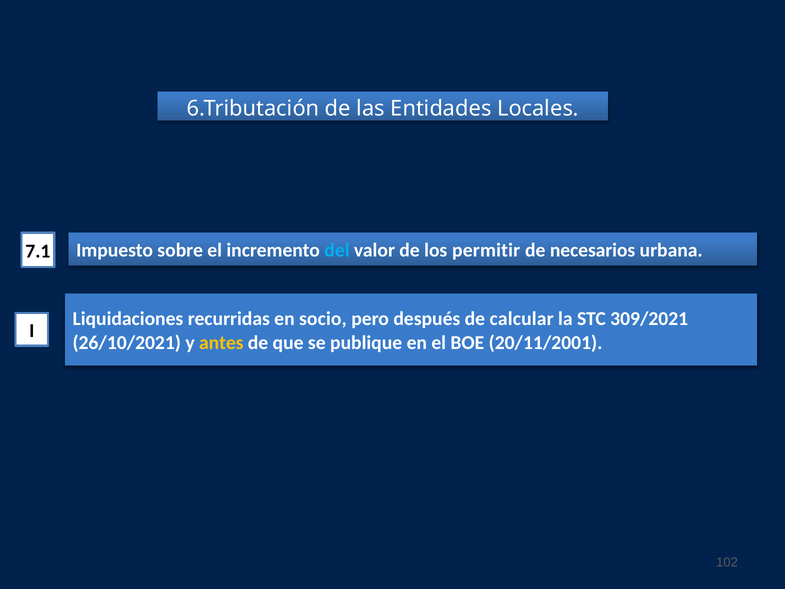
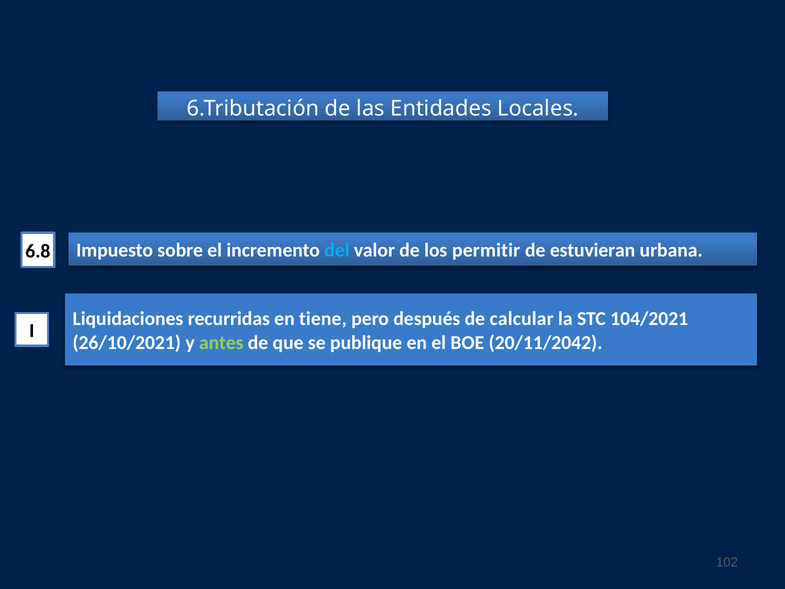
necesarios: necesarios -> estuvieran (593, 250)
7.1: 7.1 -> 6.8 (38, 251)
socio: socio -> tiene (323, 319)
309/2021: 309/2021 -> 104/2021 (649, 319)
antes colour: yellow -> light green (221, 342)
20/11/2001: 20/11/2001 -> 20/11/2042 (546, 342)
